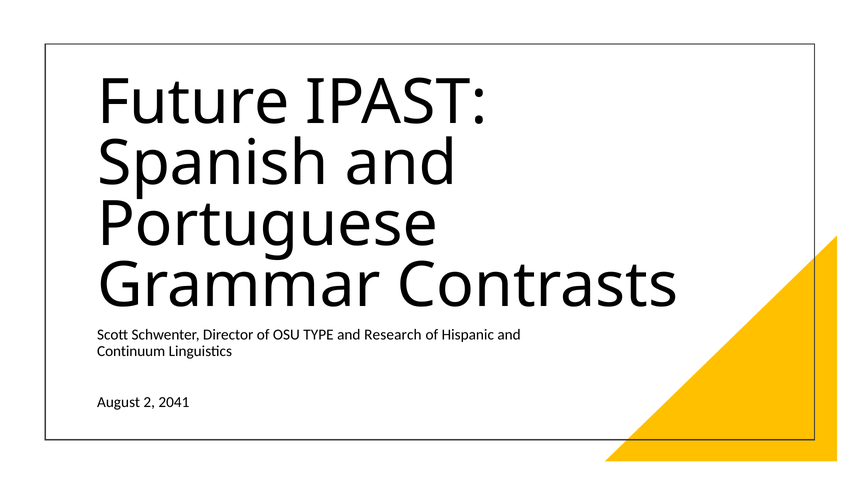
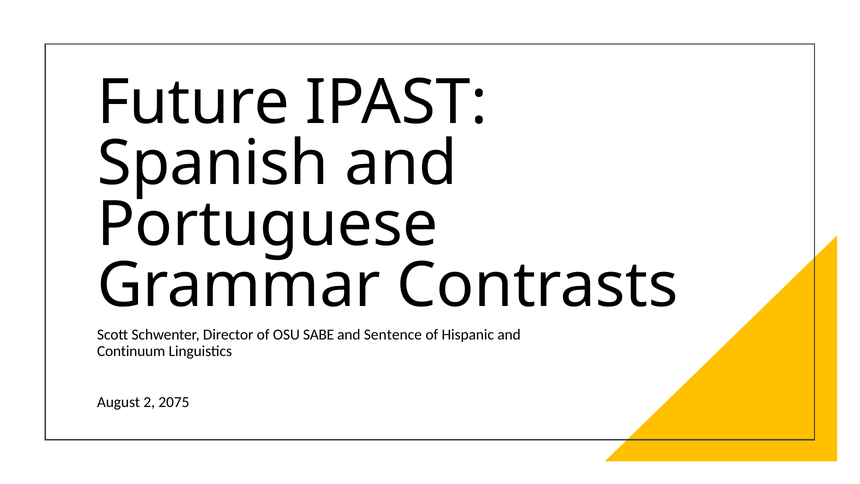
TYPE: TYPE -> SABE (319, 335)
Research: Research -> Sentence (393, 335)
2041: 2041 -> 2075 (174, 402)
